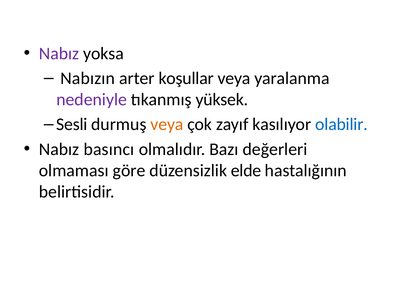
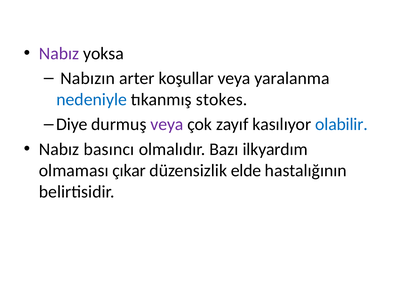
nedeniyle colour: purple -> blue (92, 100)
yüksek: yüksek -> stokes (222, 100)
Sesli: Sesli -> Diye (72, 124)
veya colour: orange -> purple (167, 124)
değerleri: değerleri -> ilkyardım (275, 149)
göre: göre -> çıkar (129, 171)
